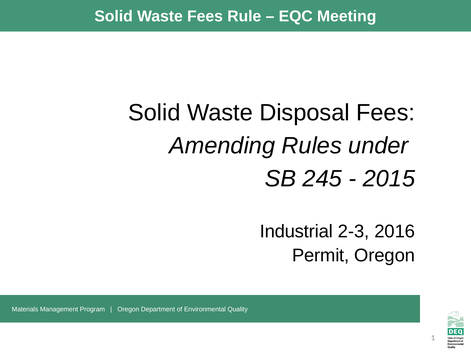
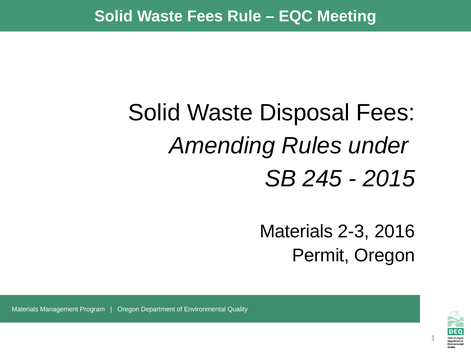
Industrial: Industrial -> Materials (296, 231)
